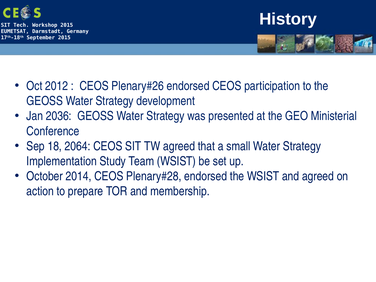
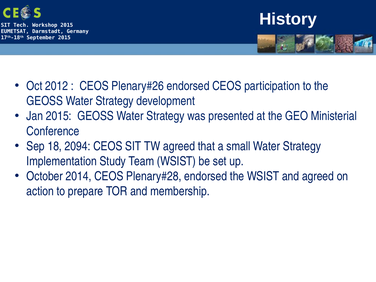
Jan 2036: 2036 -> 2015 (59, 116)
2064: 2064 -> 2094 (78, 146)
